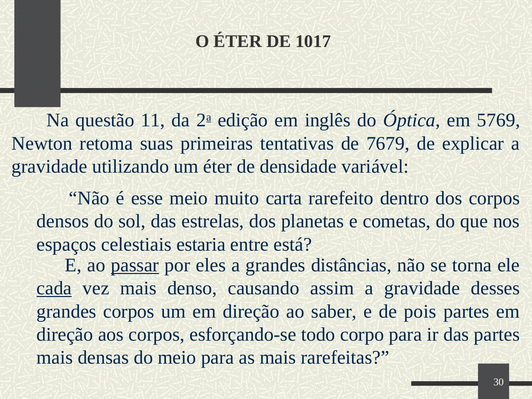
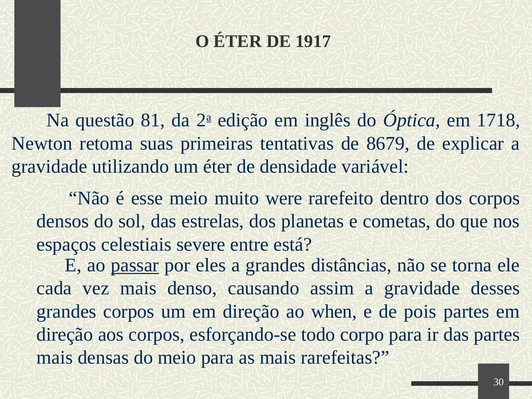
1017: 1017 -> 1917 (313, 41)
11: 11 -> 81 (153, 120)
5769: 5769 -> 1718 (499, 120)
7679: 7679 -> 8679 (388, 144)
carta: carta -> were (284, 198)
estaria: estaria -> severe (201, 244)
cada underline: present -> none (54, 288)
saber: saber -> when (334, 311)
